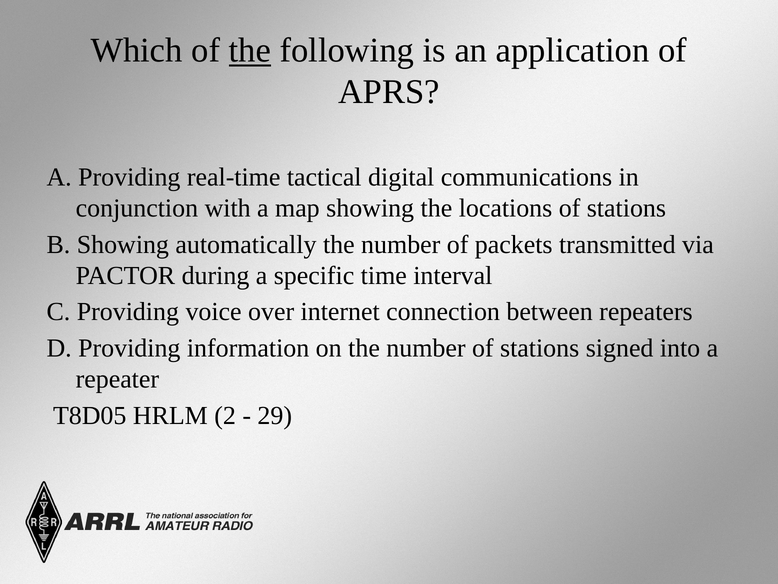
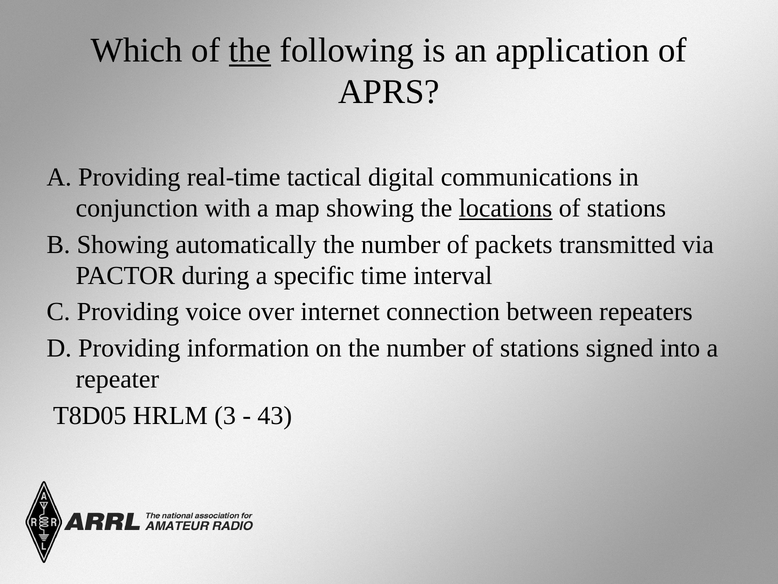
locations underline: none -> present (506, 208)
2: 2 -> 3 (225, 415)
29: 29 -> 43 (275, 415)
